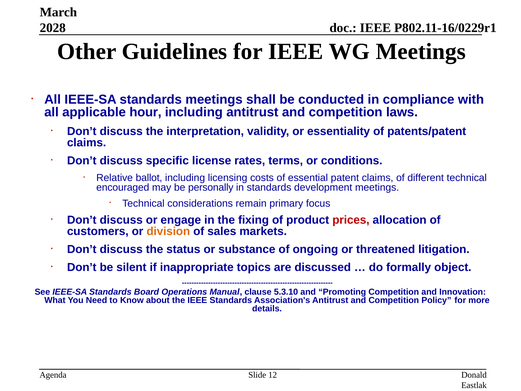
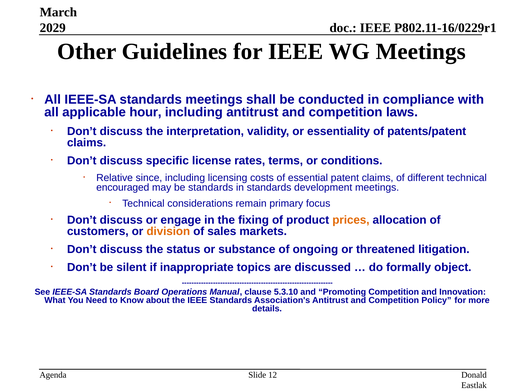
2028: 2028 -> 2029 (53, 28)
ballot: ballot -> since (149, 178)
be personally: personally -> standards (211, 187)
prices colour: red -> orange (351, 220)
